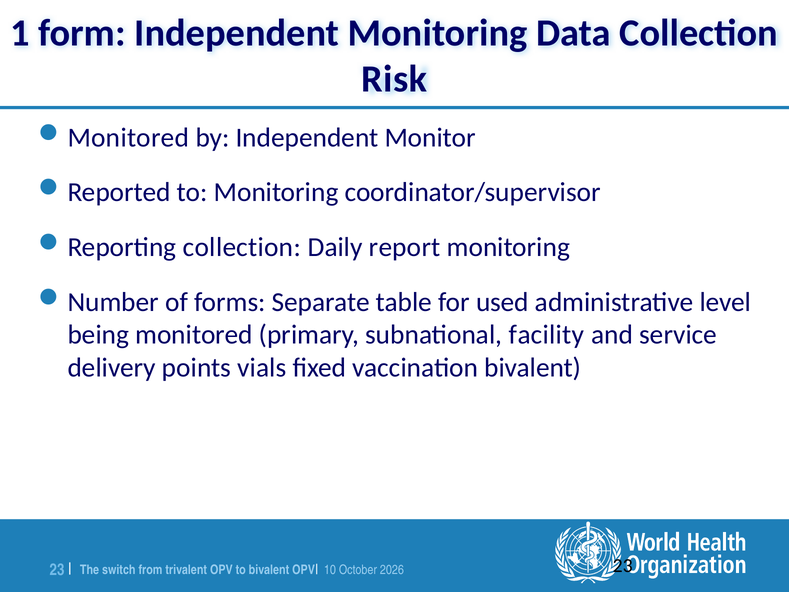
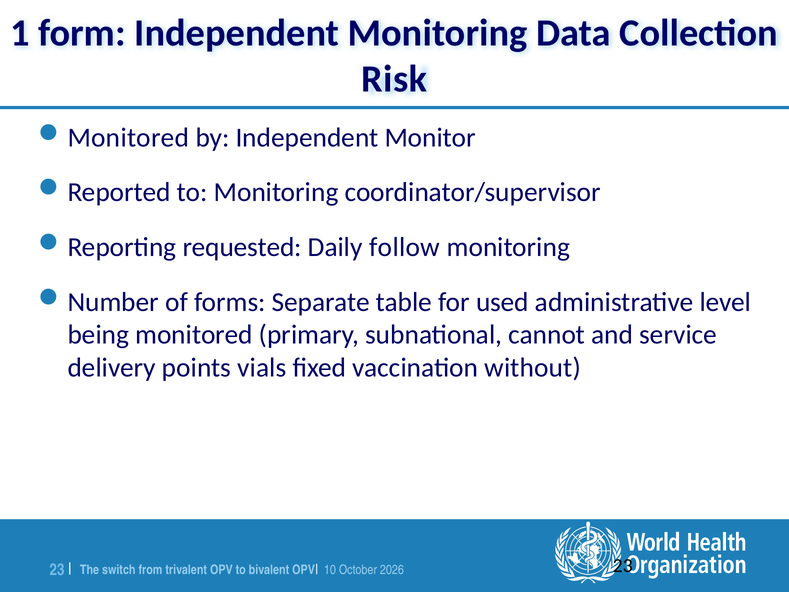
Reporting collection: collection -> requested (242, 247)
report: report -> follow (405, 247)
facility: facility -> cannot (547, 335)
vaccination bivalent: bivalent -> without (533, 368)
